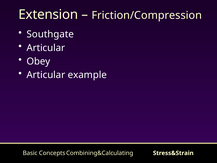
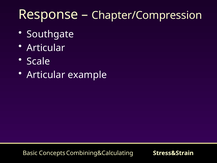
Extension: Extension -> Response (48, 14)
Friction/Compression: Friction/Compression -> Chapter/Compression (147, 15)
Obey: Obey -> Scale (38, 61)
